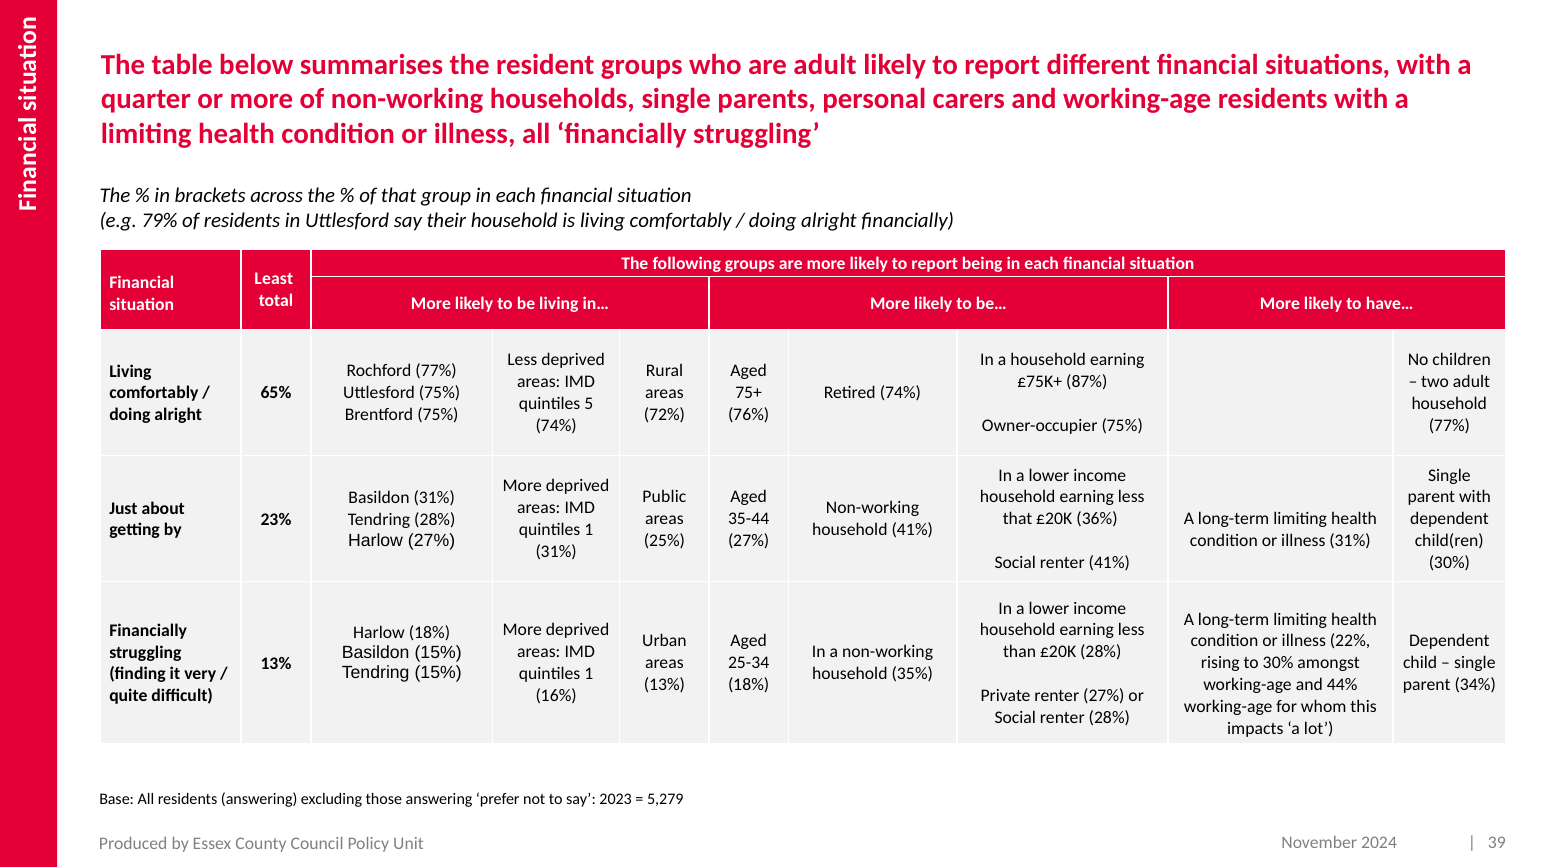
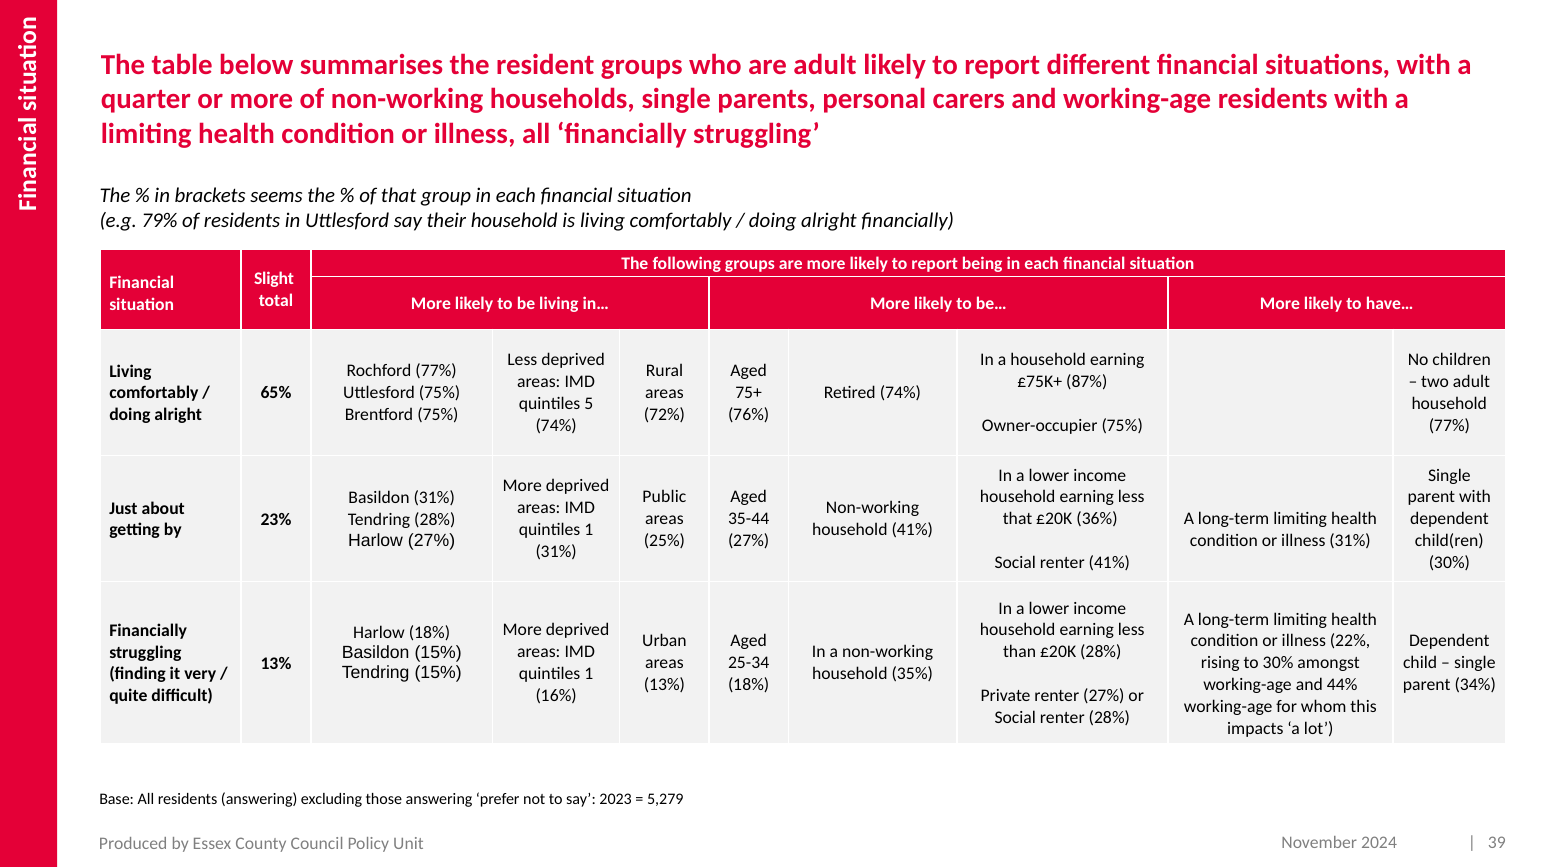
across: across -> seems (277, 196)
Least: Least -> Slight (274, 279)
